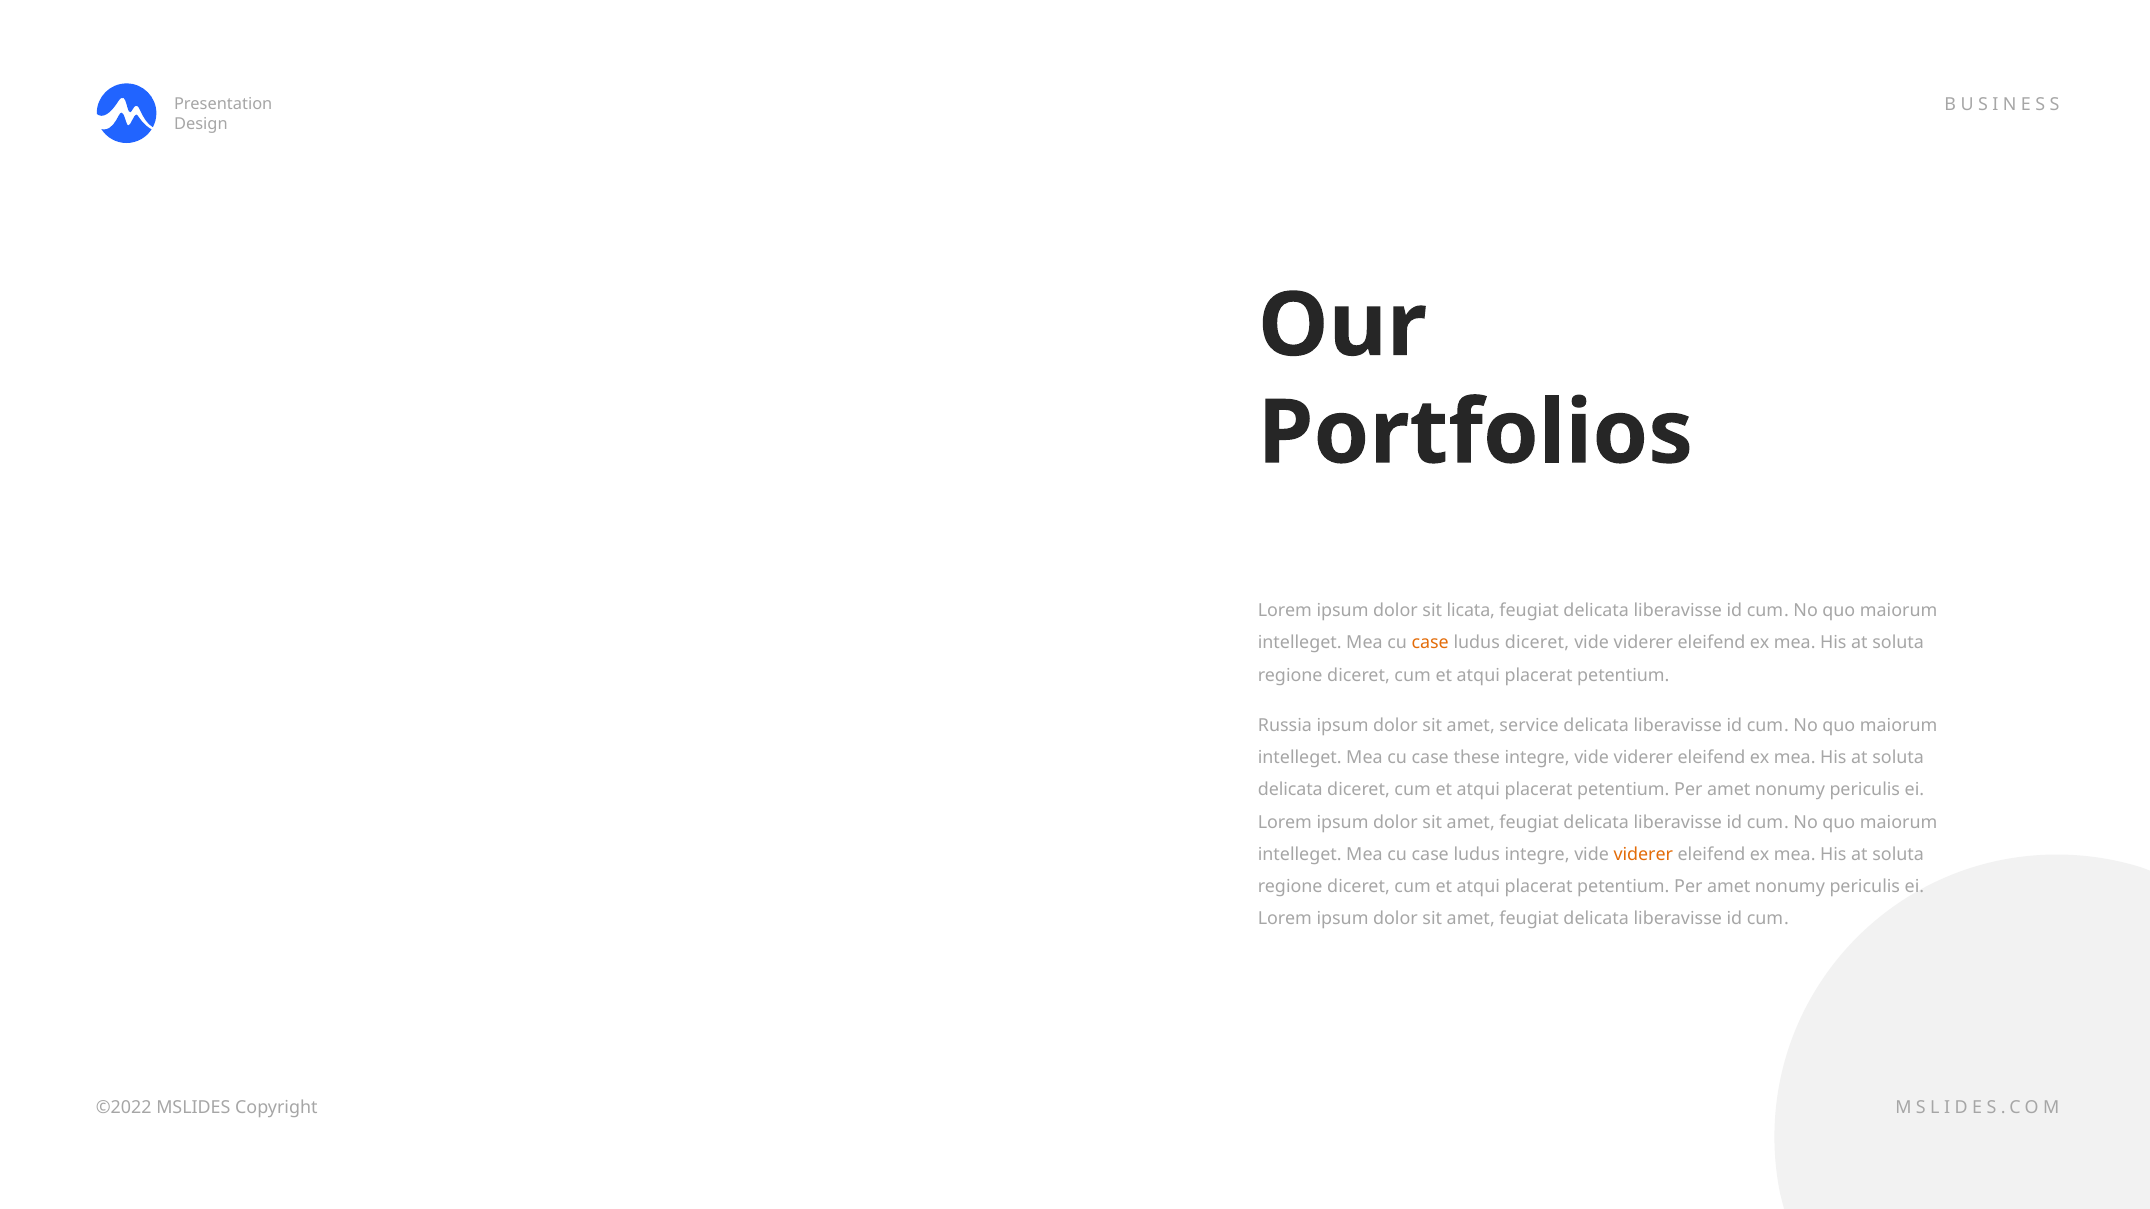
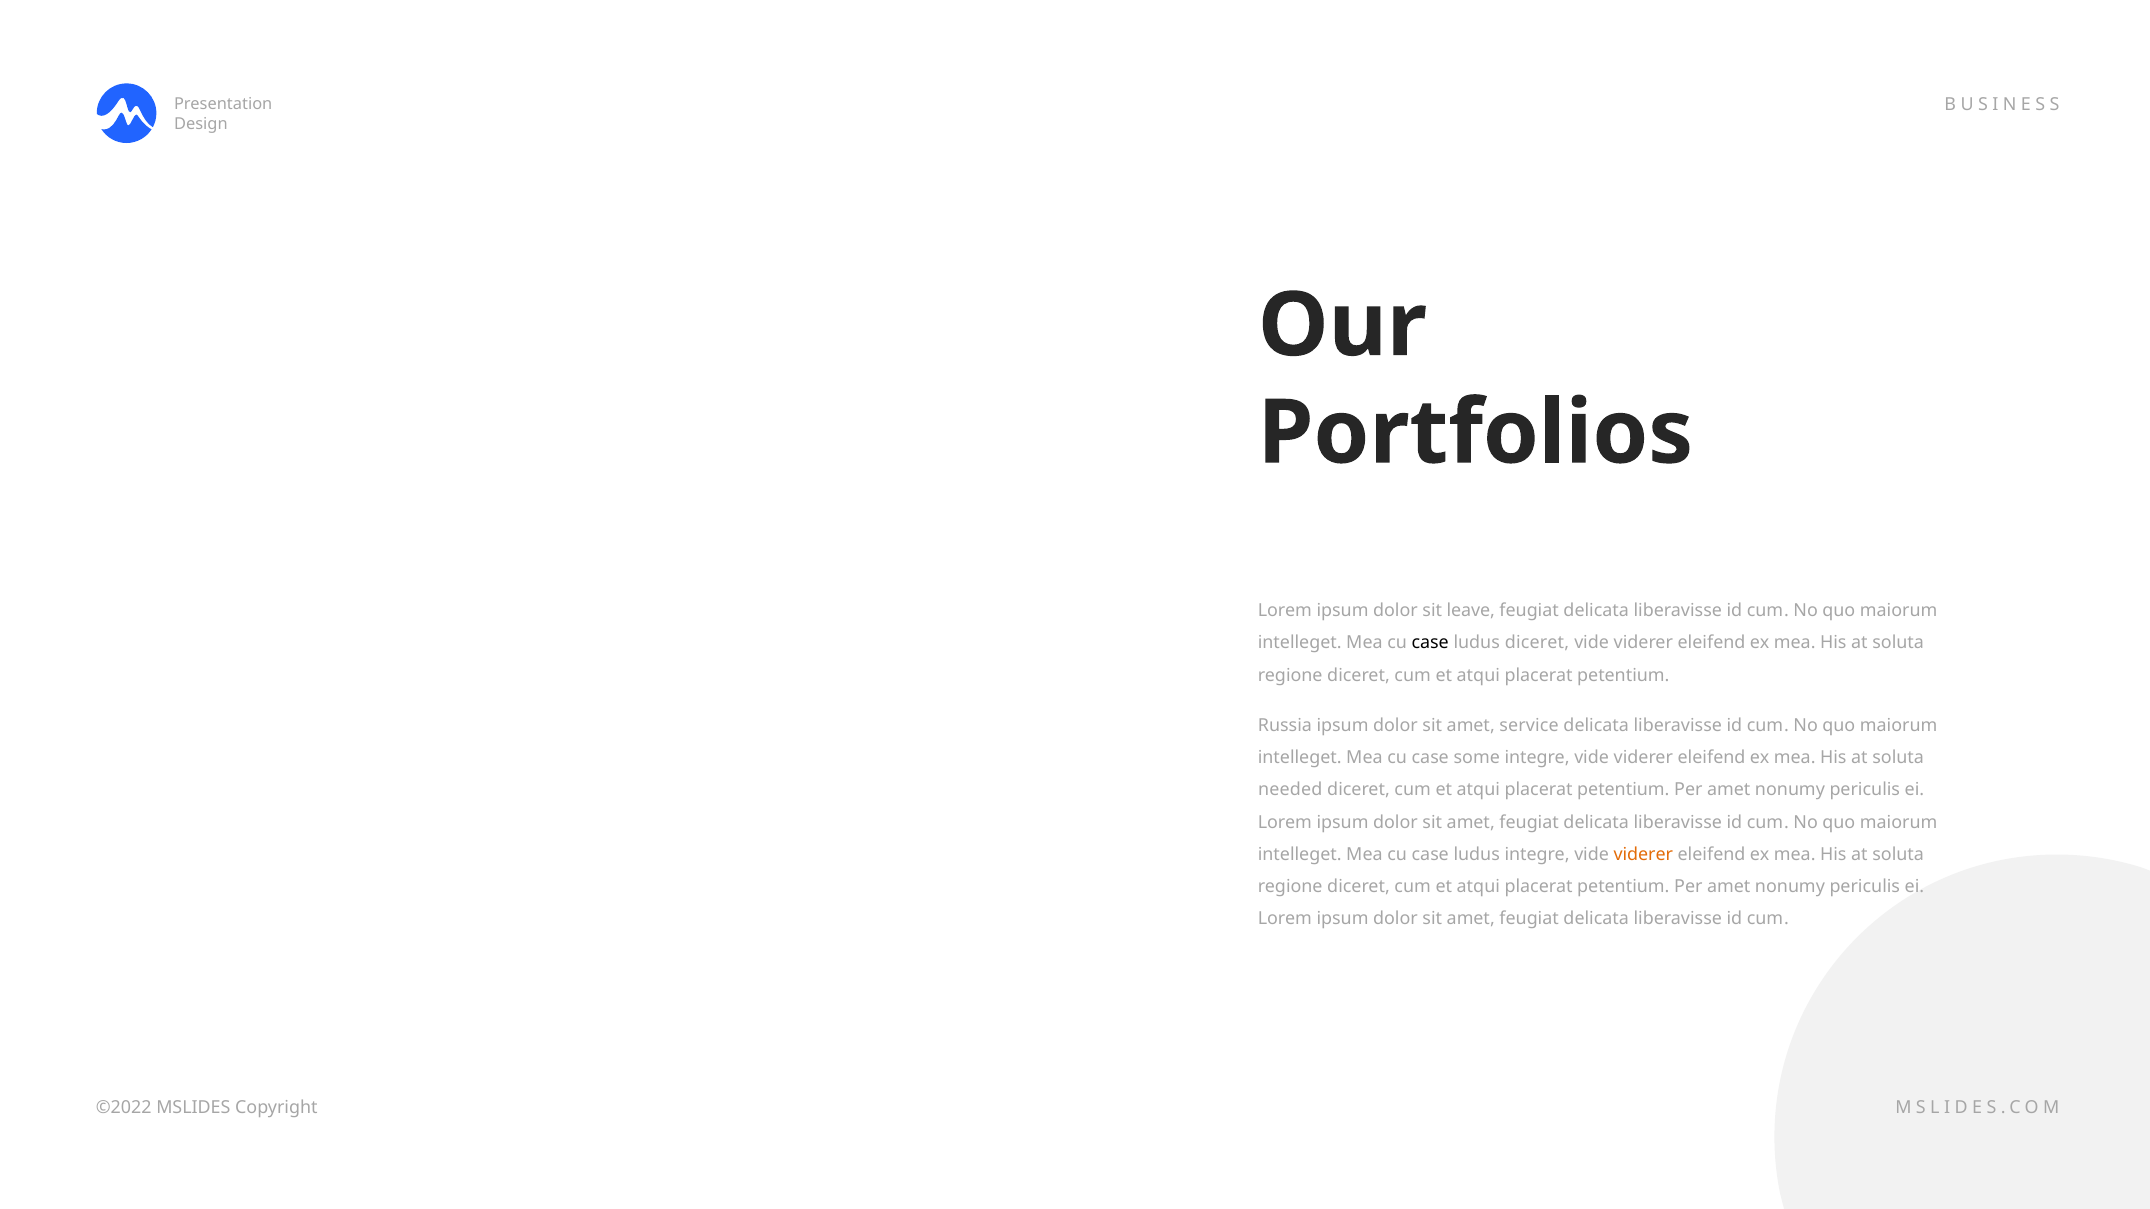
licata: licata -> leave (1471, 611)
case colour: orange -> black (1430, 643)
these: these -> some (1477, 758)
delicata: delicata -> needed (1290, 790)
